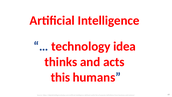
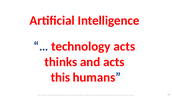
technology idea: idea -> acts (124, 46)
